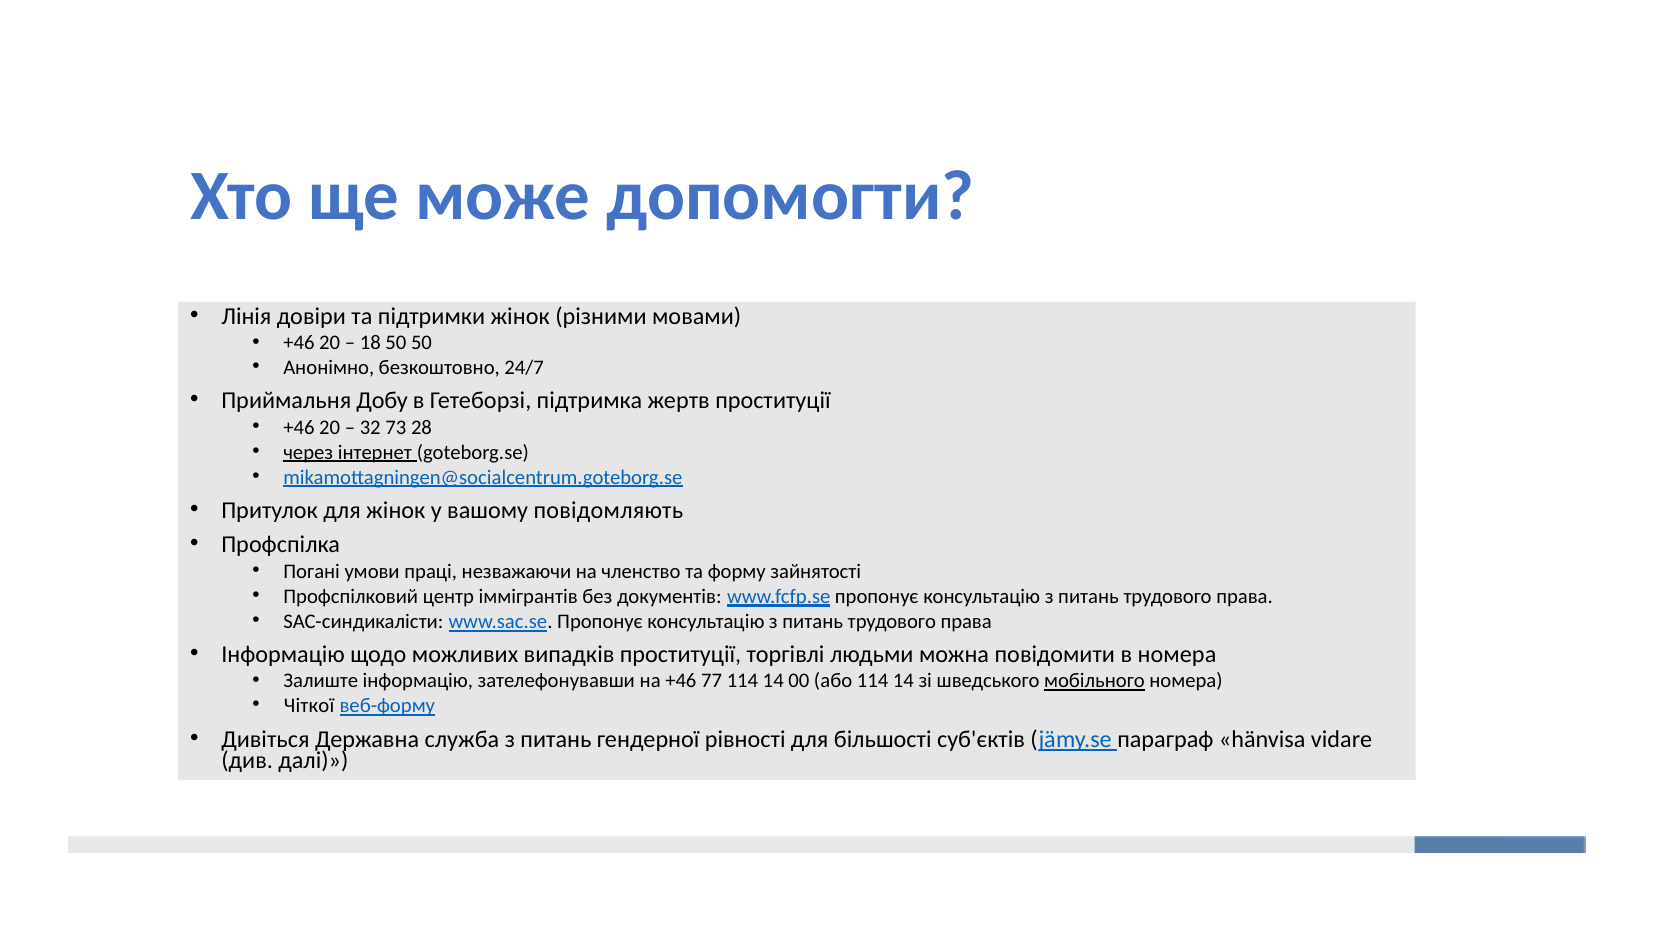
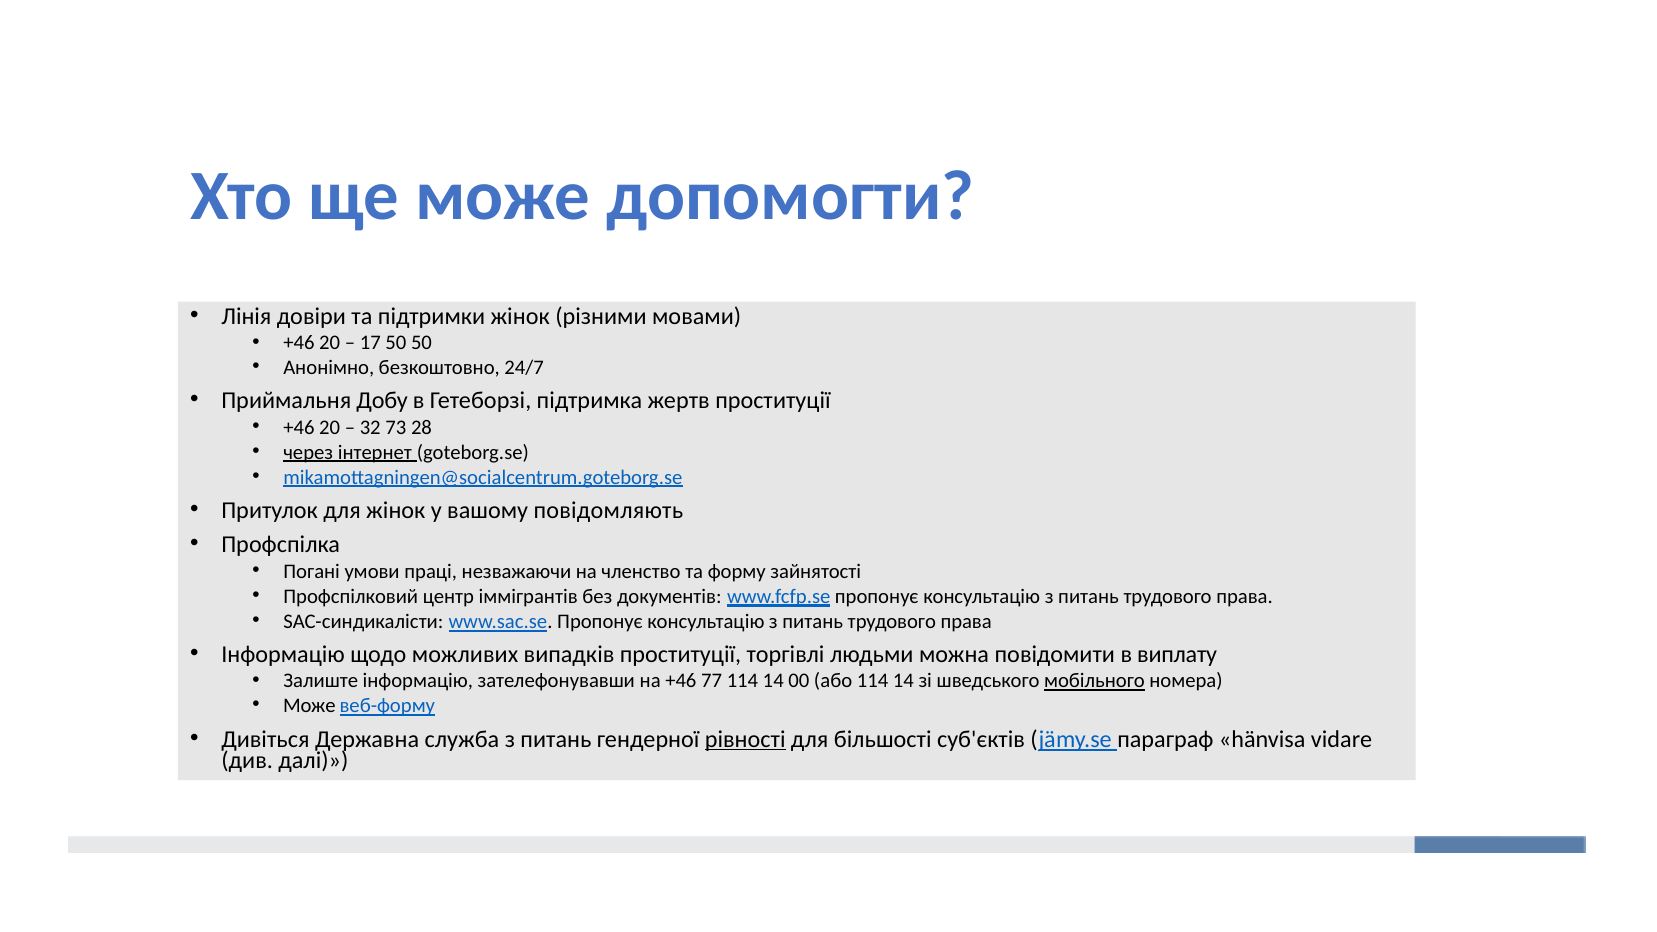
18: 18 -> 17 (370, 343)
в номера: номера -> виплату (1177, 655)
Чіткої: Чіткої -> Може (309, 706)
рівності underline: none -> present (745, 739)
